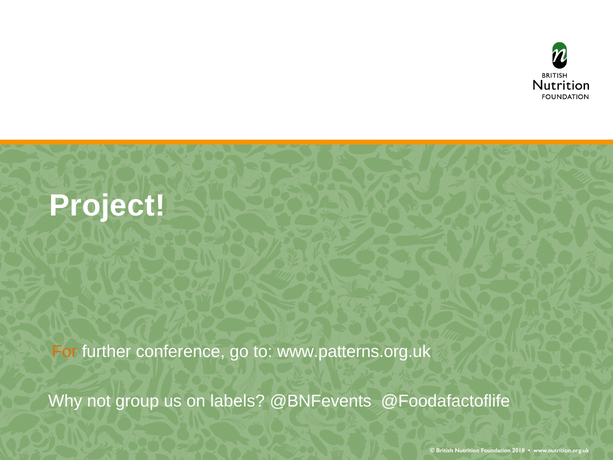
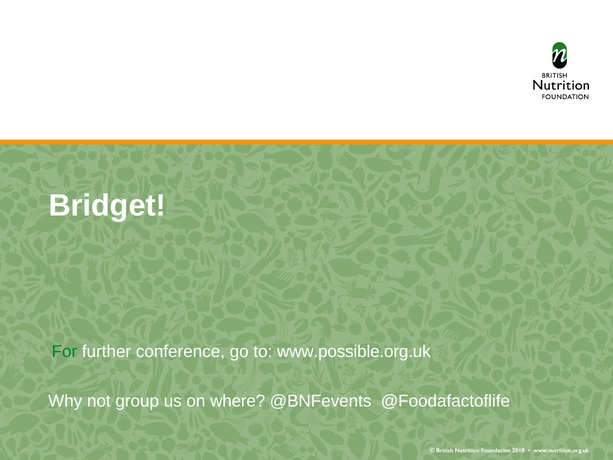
Project: Project -> Bridget (107, 206)
For colour: orange -> green (64, 352)
www.patterns.org.uk: www.patterns.org.uk -> www.possible.org.uk (354, 352)
labels: labels -> where (238, 401)
